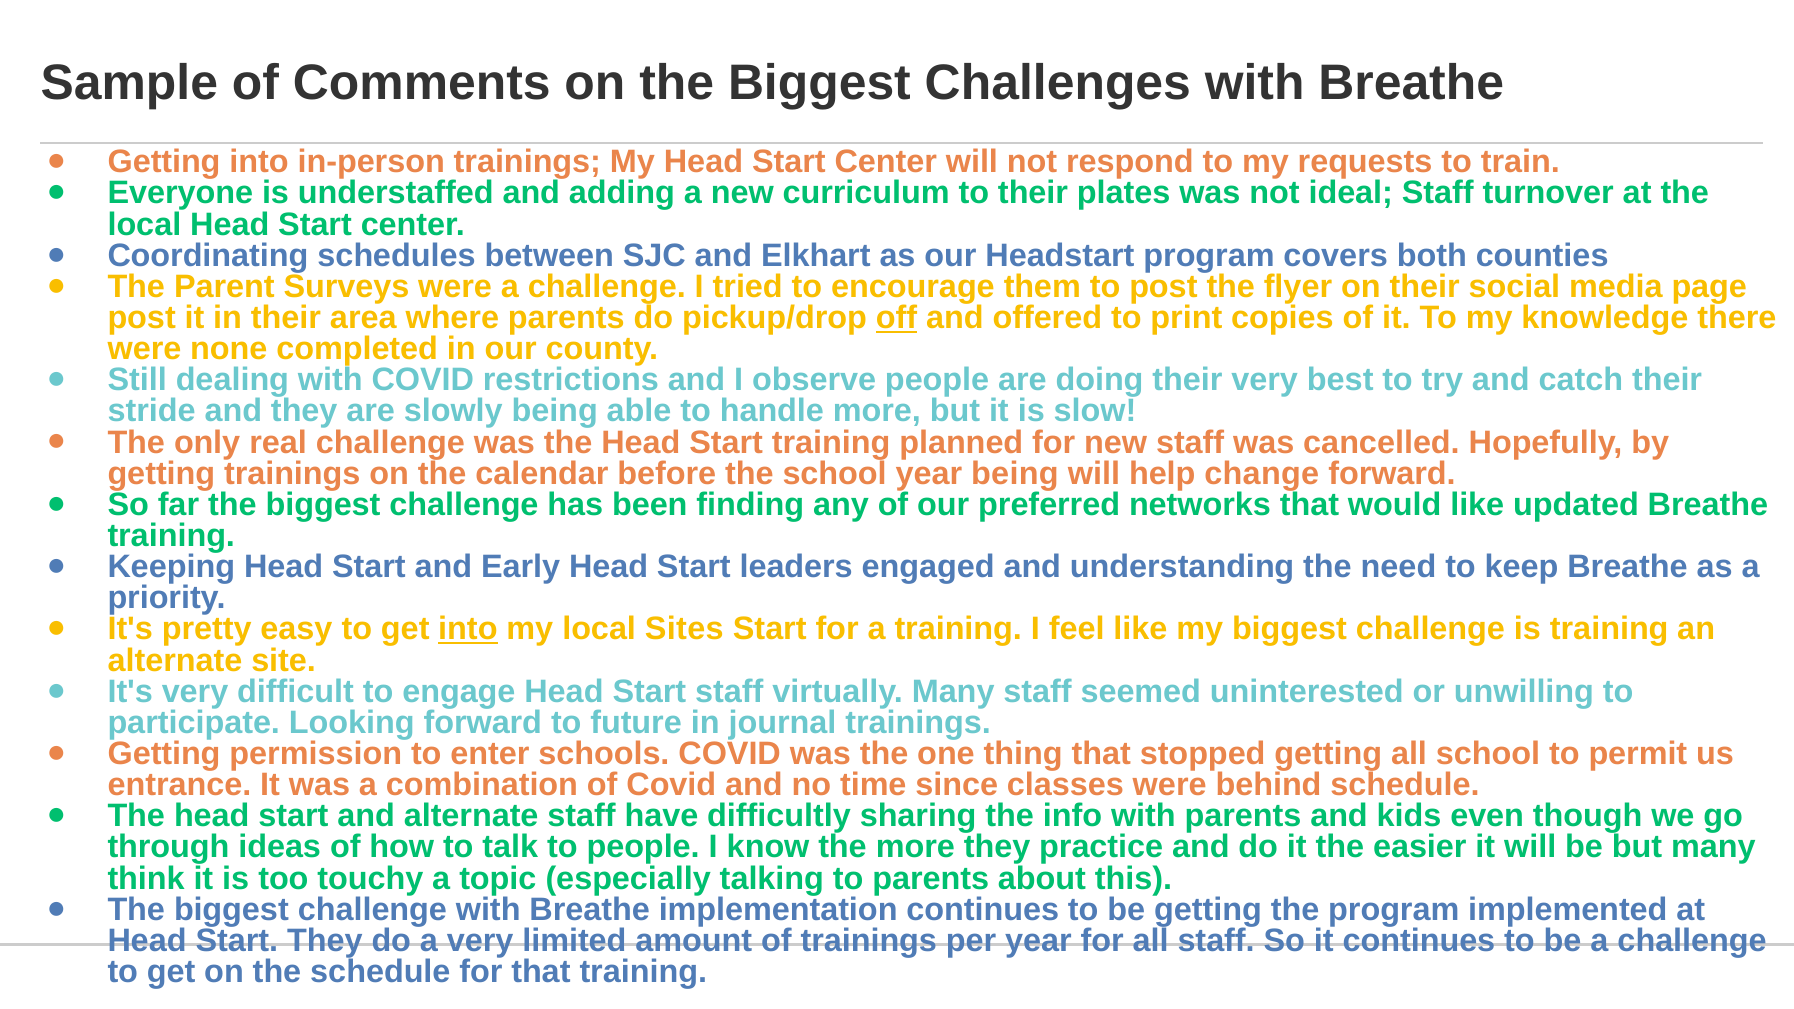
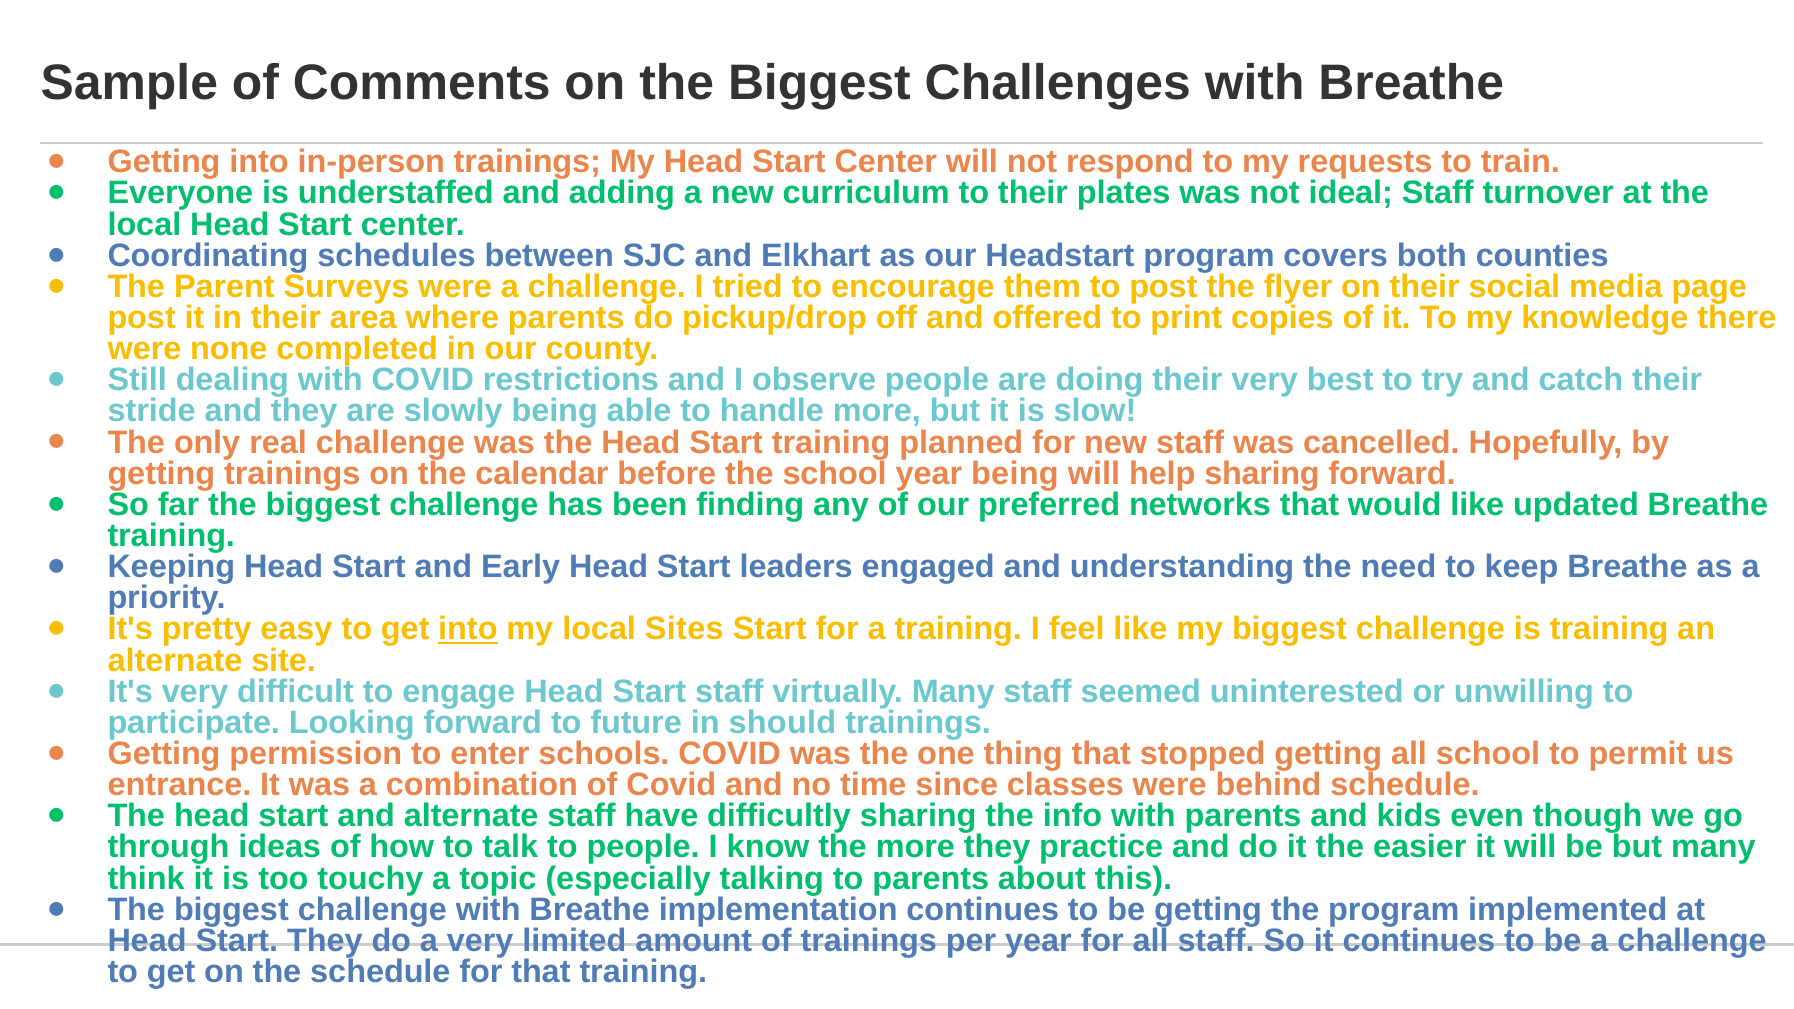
off underline: present -> none (897, 318)
help change: change -> sharing (1262, 474)
journal: journal -> should (782, 723)
